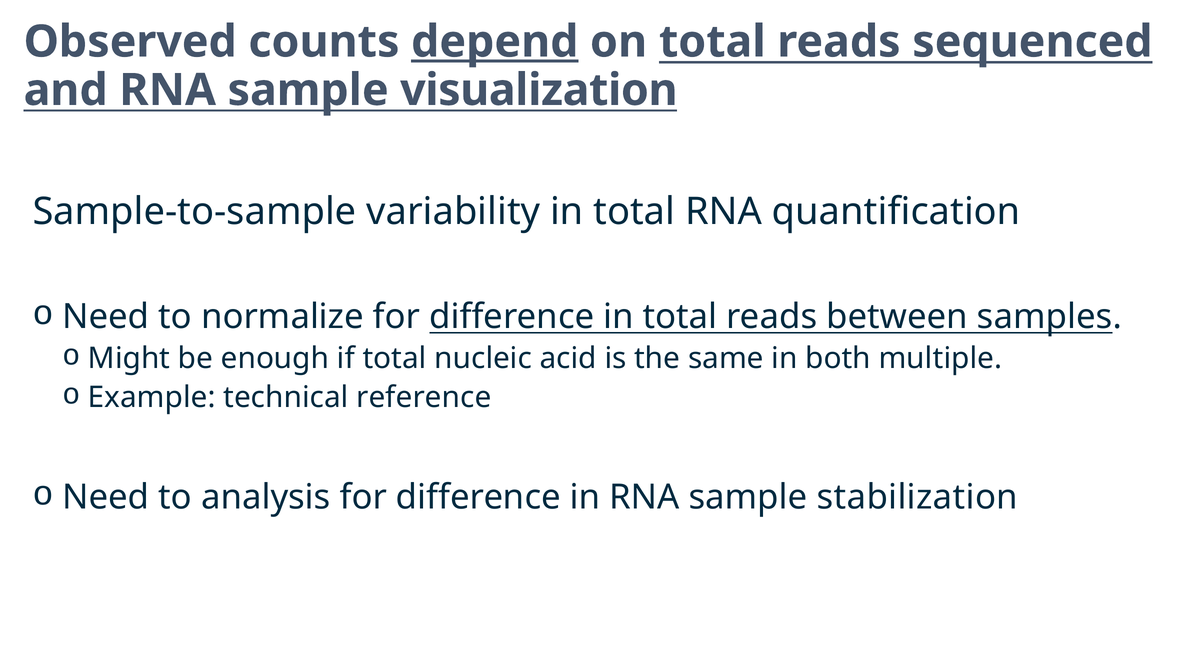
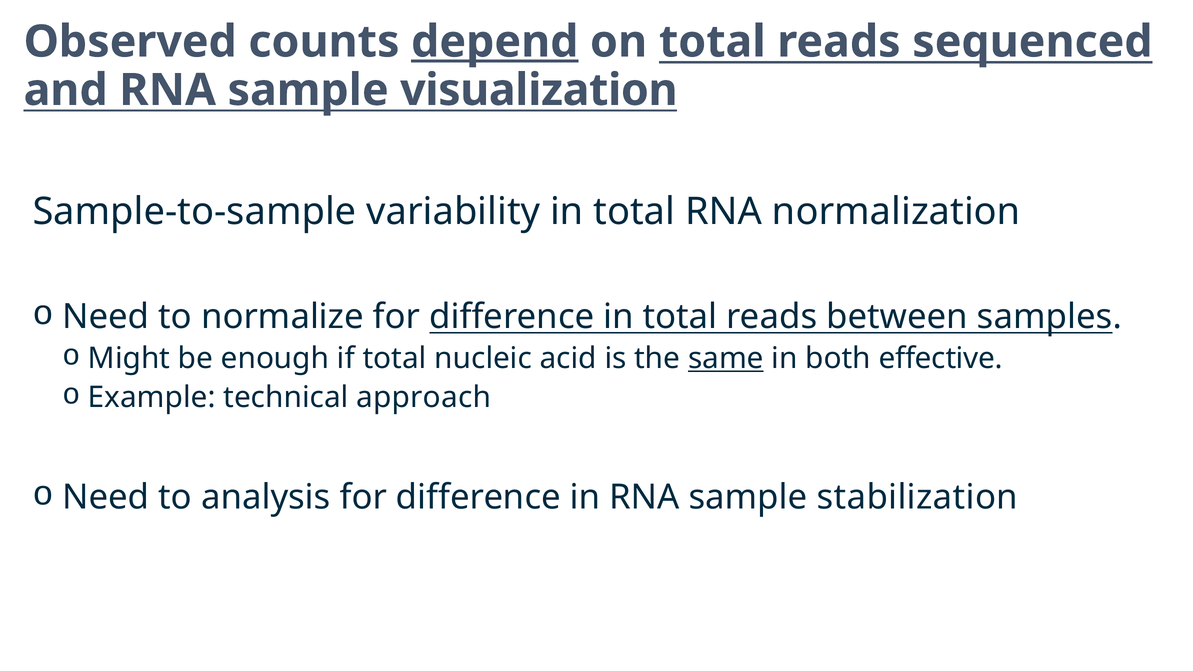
quantification: quantification -> normalization (896, 212)
same underline: none -> present (726, 358)
multiple: multiple -> effective (941, 358)
reference: reference -> approach (424, 397)
